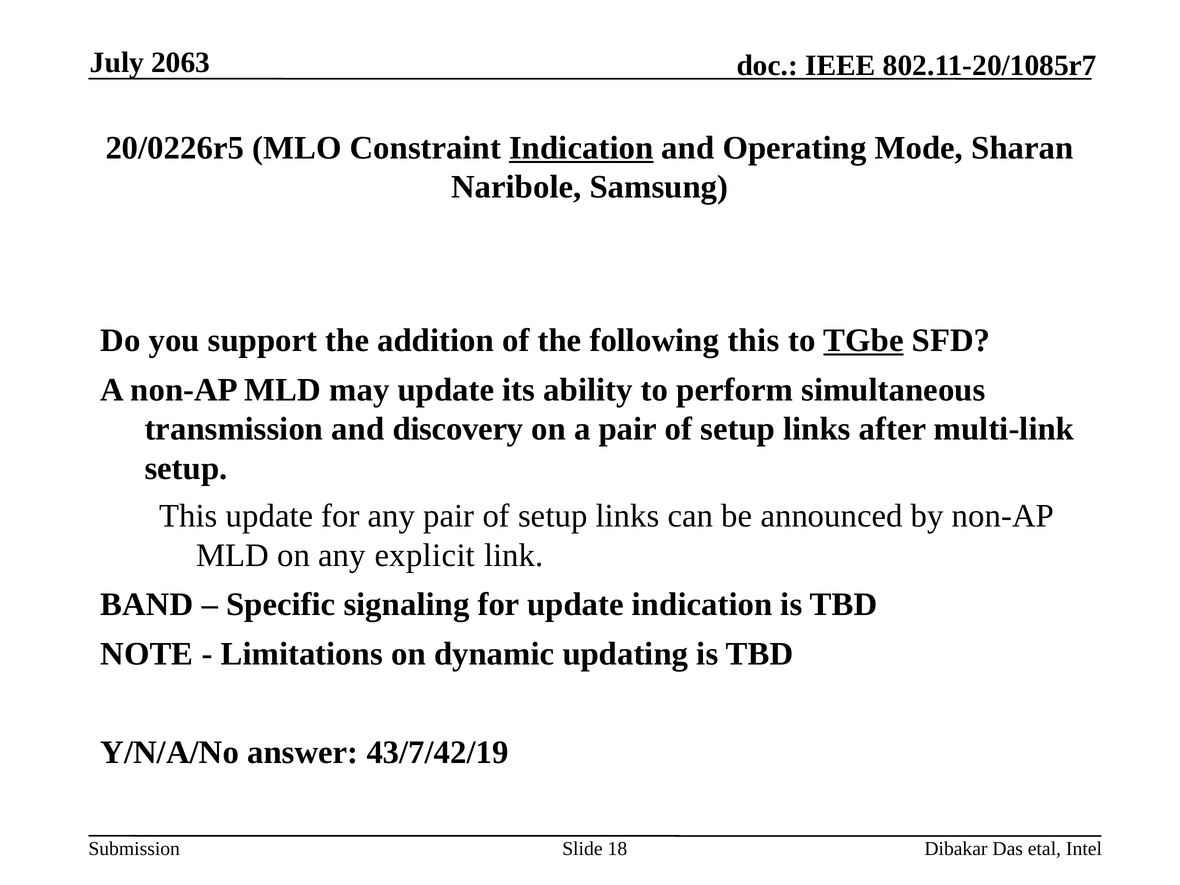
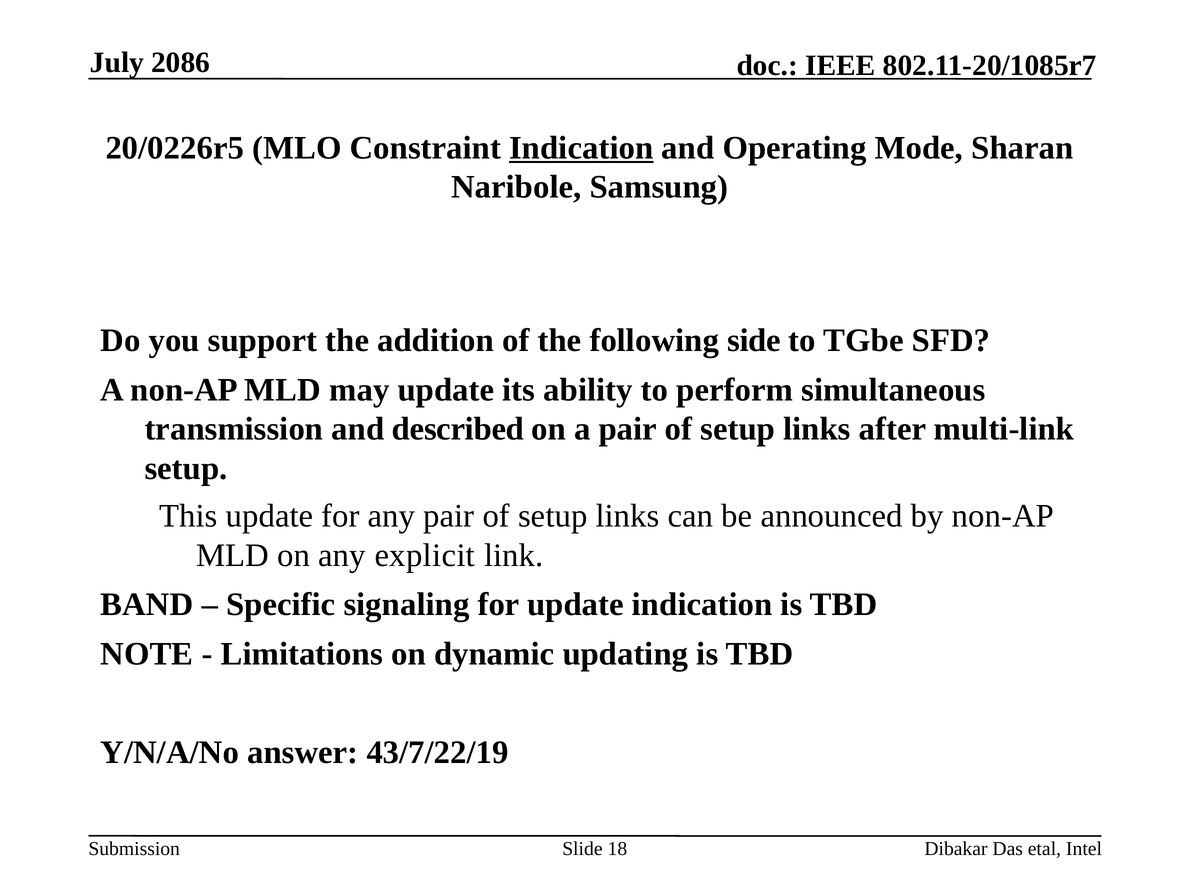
2063: 2063 -> 2086 (181, 63)
following this: this -> side (754, 341)
TGbe underline: present -> none (863, 341)
discovery: discovery -> described (458, 429)
43/7/42/19: 43/7/42/19 -> 43/7/22/19 (438, 752)
